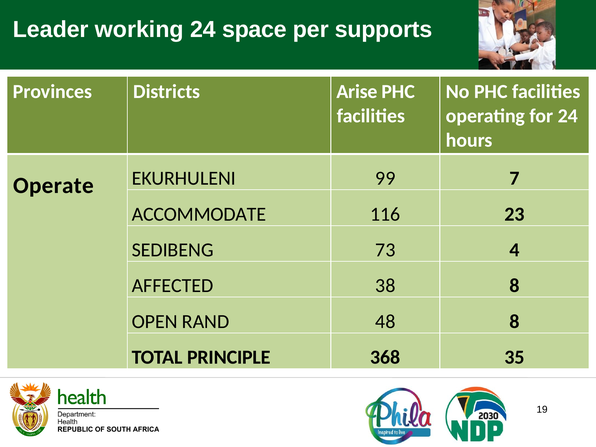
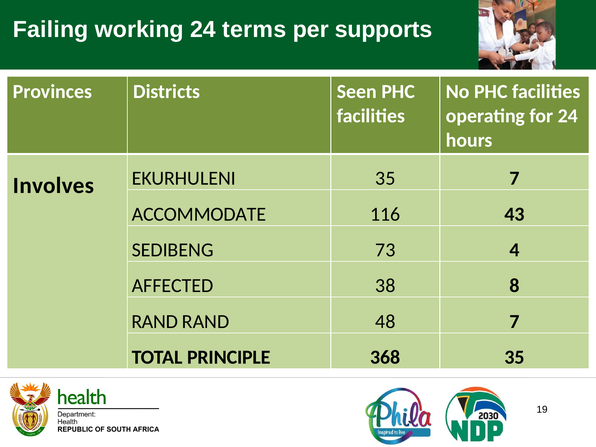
Leader: Leader -> Failing (51, 30)
space: space -> terms (254, 30)
Arise: Arise -> Seen (357, 92)
Operate: Operate -> Involves (54, 186)
EKURHULENI 99: 99 -> 35 (385, 178)
23: 23 -> 43 (514, 214)
OPEN: OPEN -> RAND (155, 322)
48 8: 8 -> 7 (514, 322)
